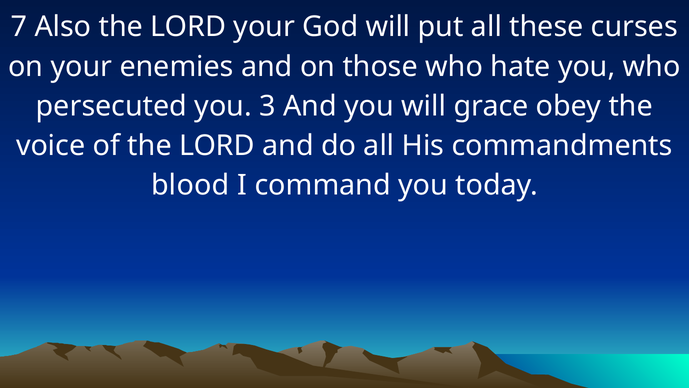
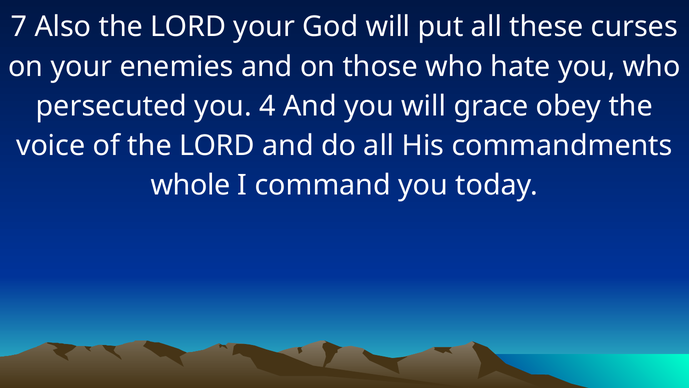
3: 3 -> 4 (268, 106)
blood: blood -> whole (191, 185)
